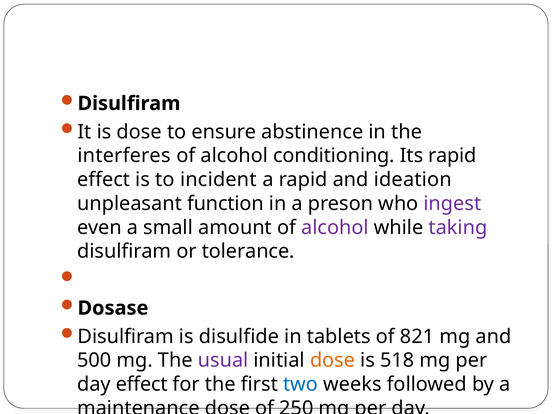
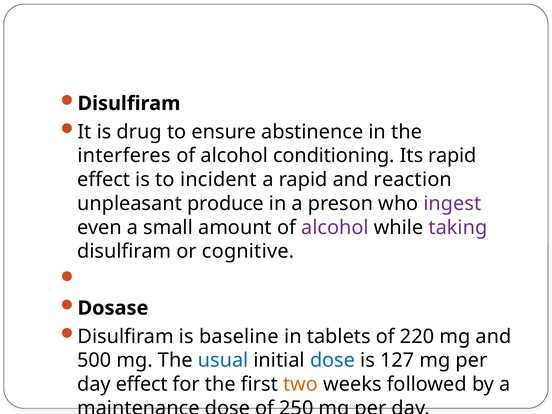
is dose: dose -> drug (139, 132)
ideation: ideation -> reaction (413, 180)
function: function -> produce (225, 204)
tolerance: tolerance -> cognitive (248, 251)
disulfide: disulfide -> baseline (239, 336)
821: 821 -> 220 (417, 336)
usual colour: purple -> blue (223, 360)
dose colour: orange -> blue (333, 360)
518: 518 -> 127 (397, 360)
two colour: blue -> orange (301, 384)
